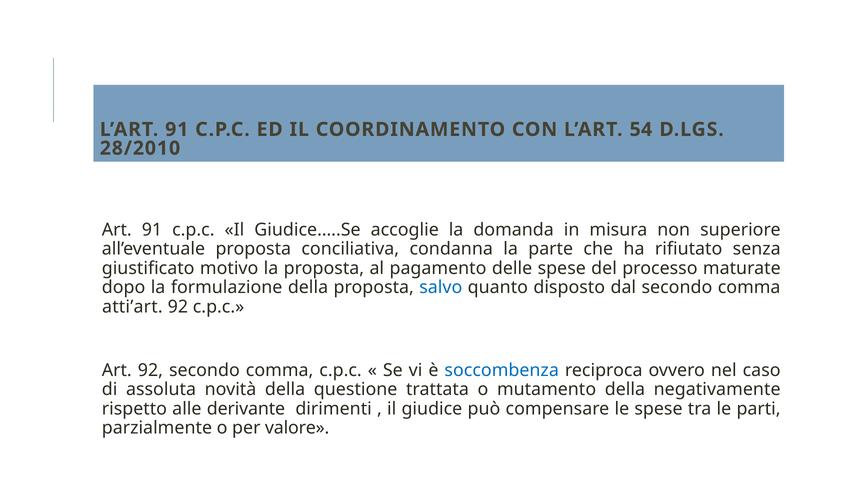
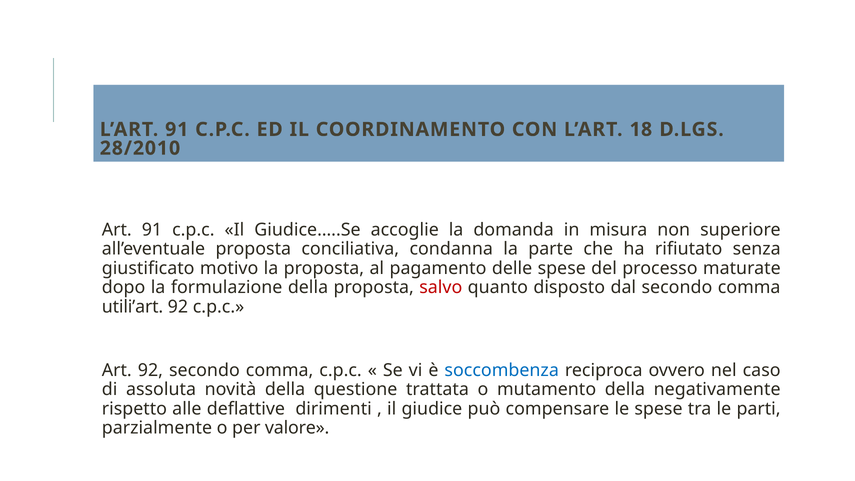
54: 54 -> 18 (641, 129)
salvo colour: blue -> red (441, 287)
atti’art: atti’art -> utili’art (133, 307)
derivante: derivante -> deflattive (246, 409)
